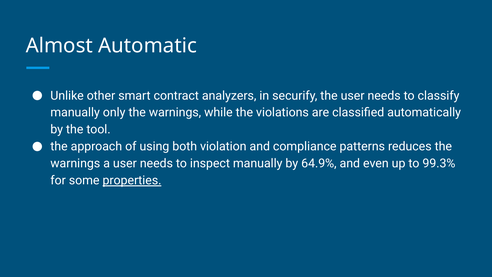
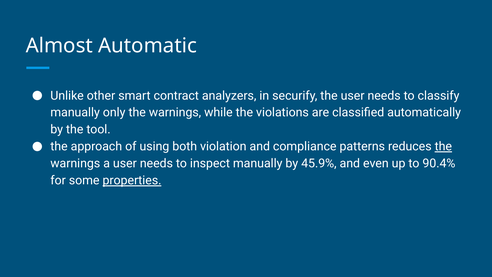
the underline: none -> present (443, 146)
64.9%: 64.9% -> 45.9% (319, 163)
99.3%: 99.3% -> 90.4% (439, 163)
